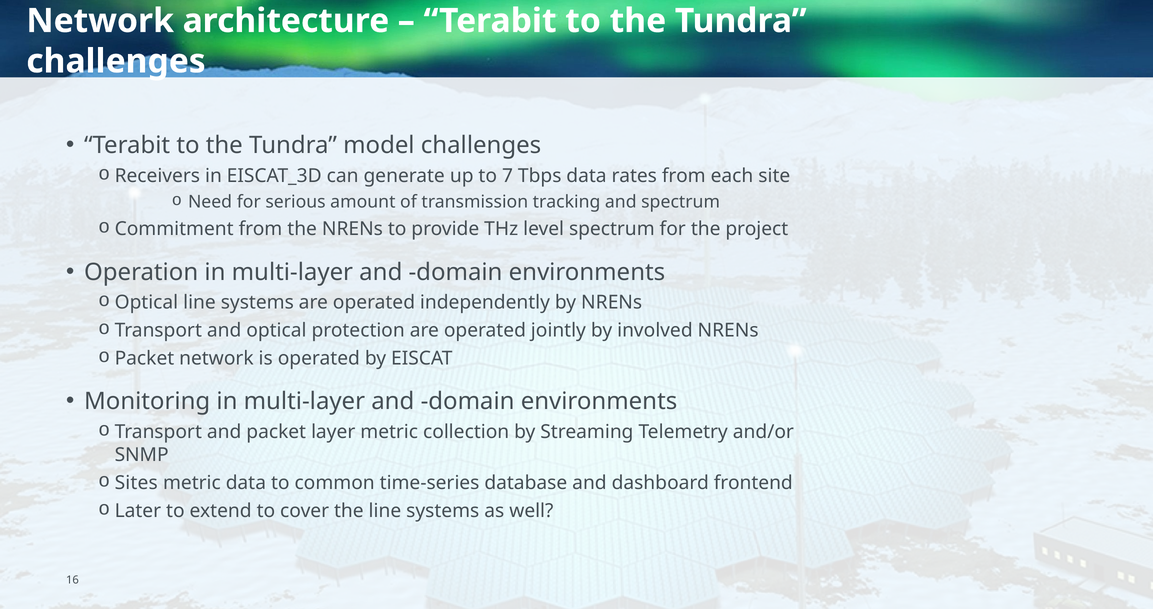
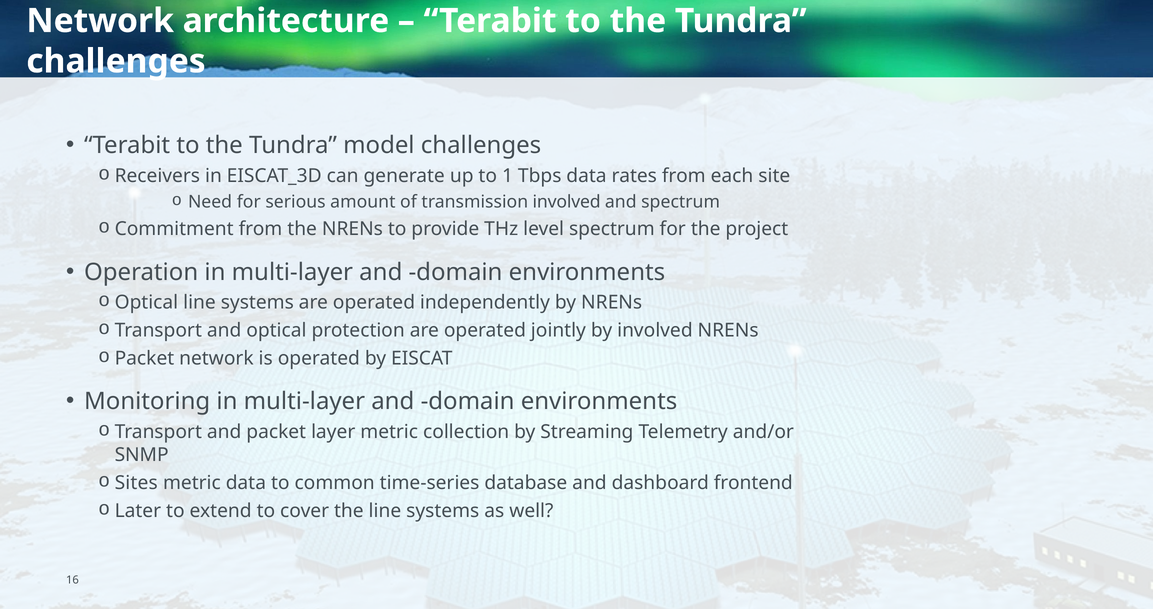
7: 7 -> 1 (508, 176)
transmission tracking: tracking -> involved (567, 202)
